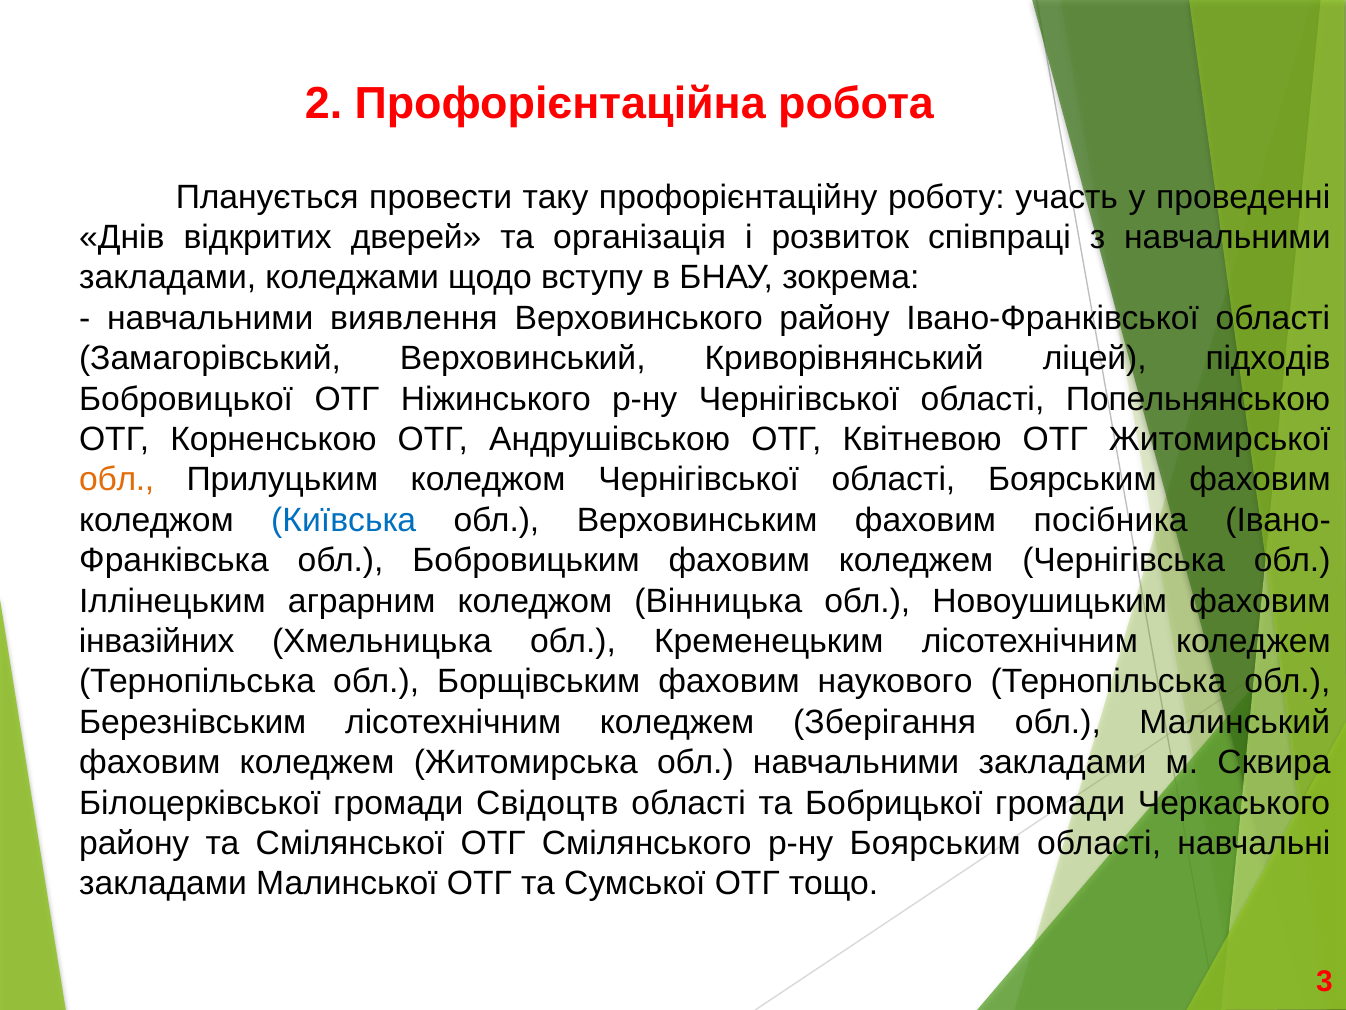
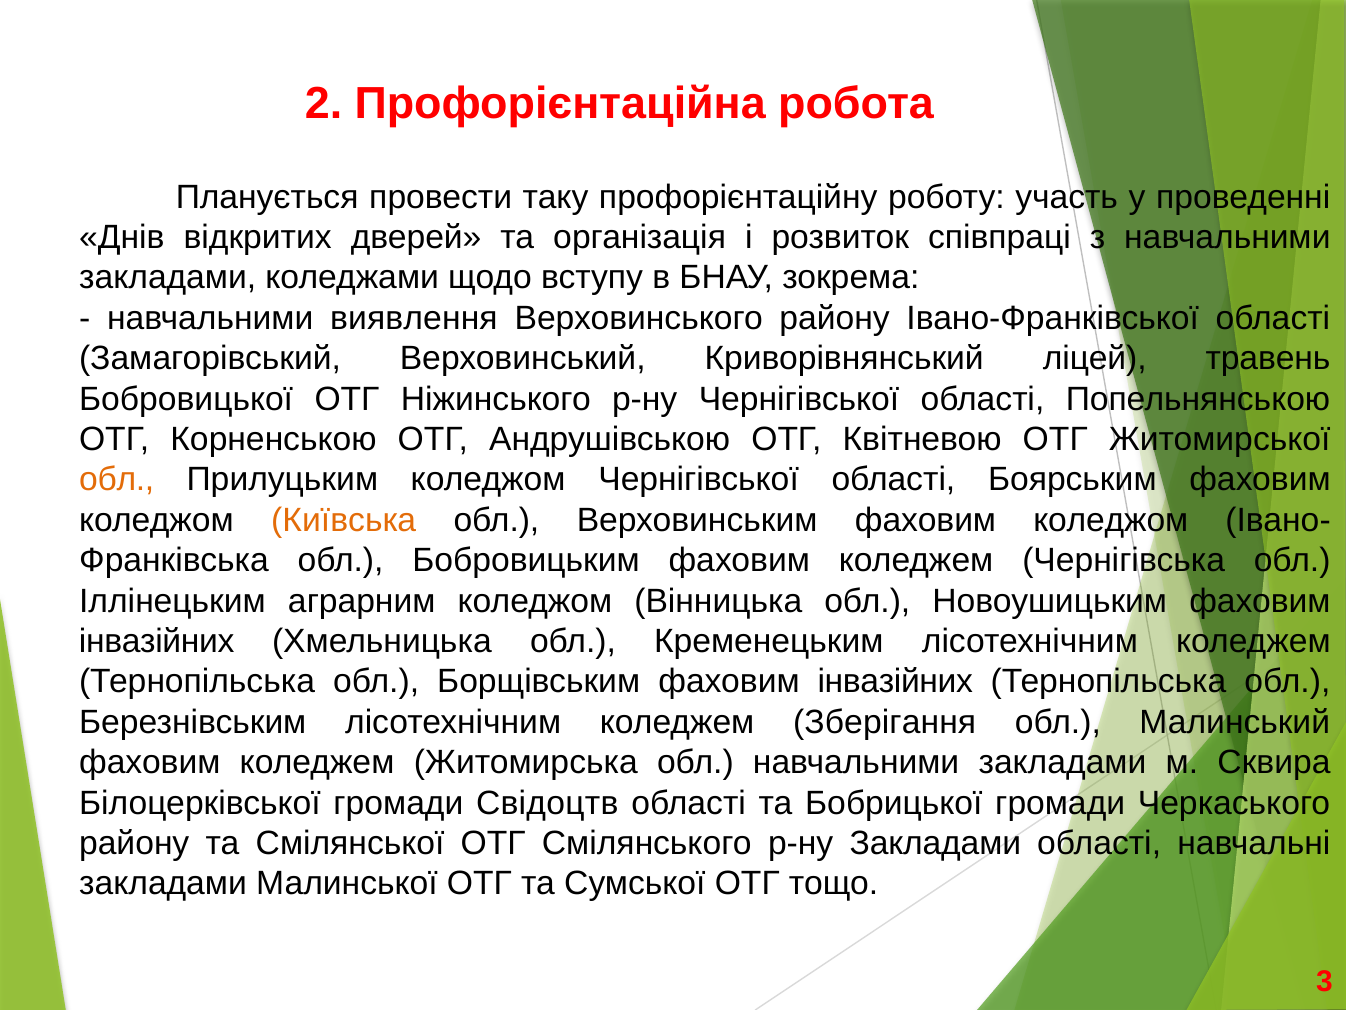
підходів: підходів -> травень (1268, 358)
Київська colour: blue -> orange (344, 520)
Верховинським фаховим посібника: посібника -> коледжом (1111, 520)
Борщівським фаховим наукового: наукового -> інвазійних (895, 681)
р-ну Боярським: Боярським -> Закладами (935, 843)
